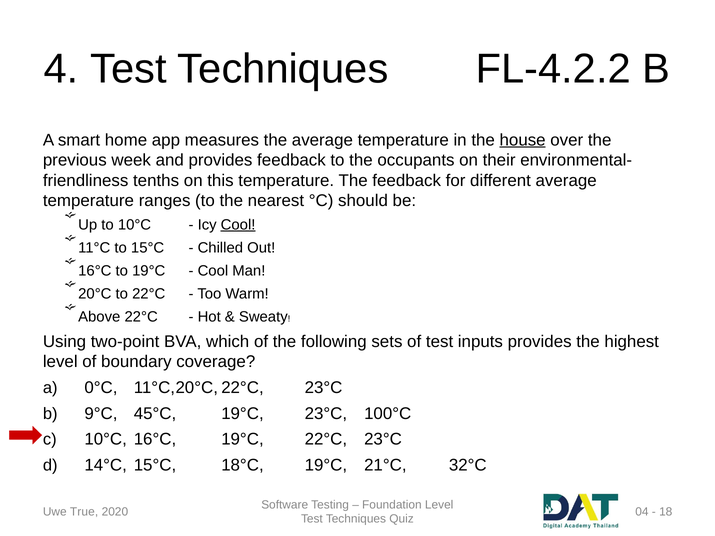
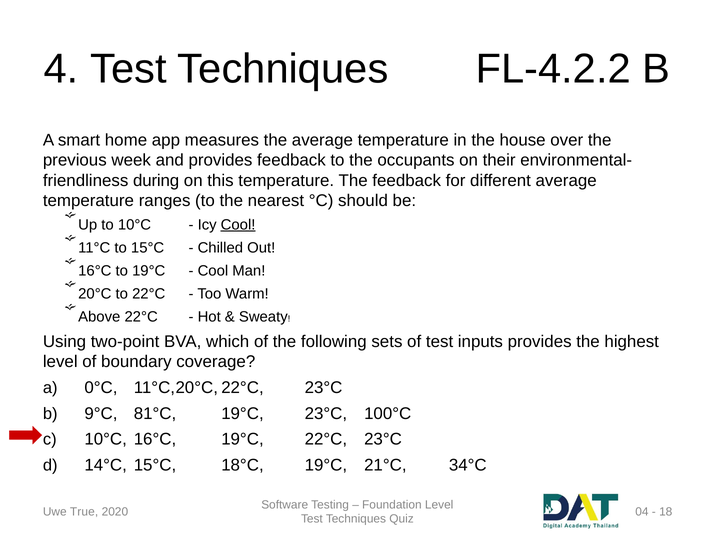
house underline: present -> none (523, 140)
tenths: tenths -> during (156, 181)
45°C: 45°C -> 81°C (155, 414)
32°C: 32°C -> 34°C (468, 465)
